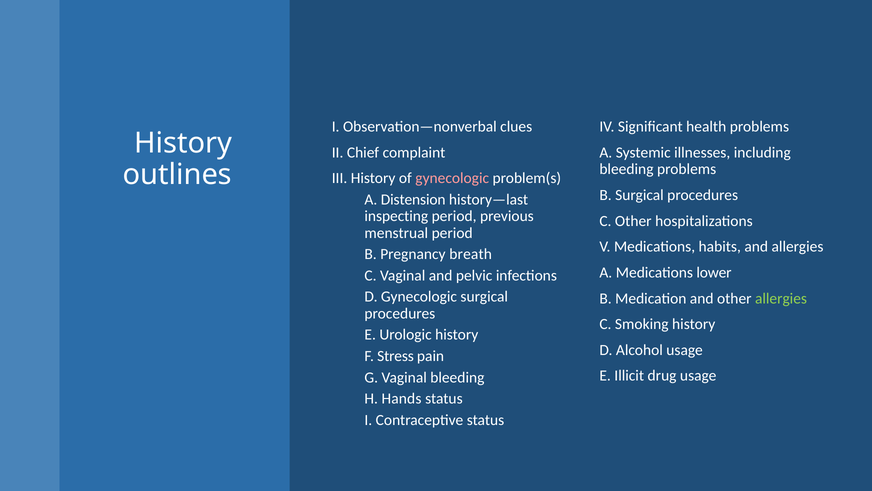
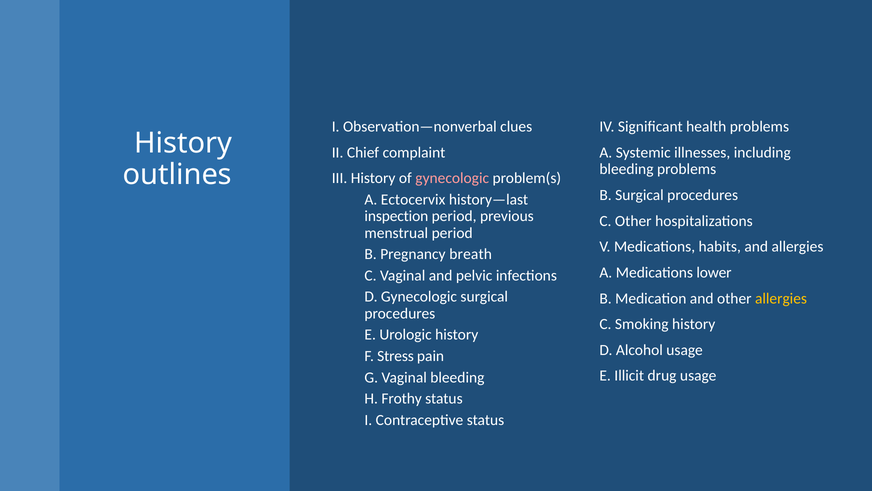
Distension: Distension -> Ectocervix (413, 199)
inspecting: inspecting -> inspection (396, 216)
allergies colour: light green -> yellow (781, 298)
Hands: Hands -> Frothy (402, 398)
